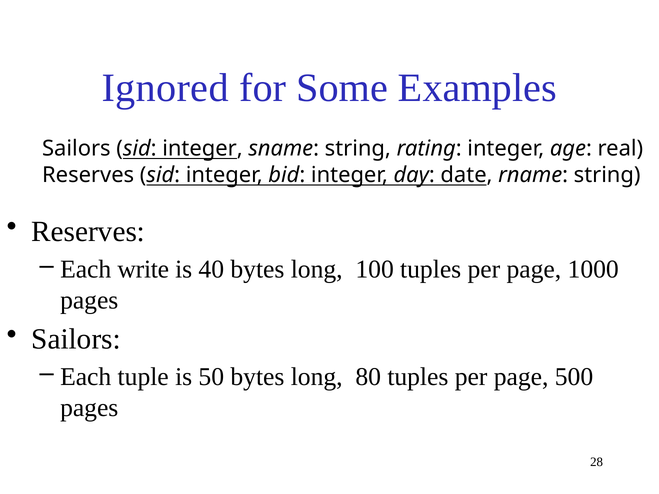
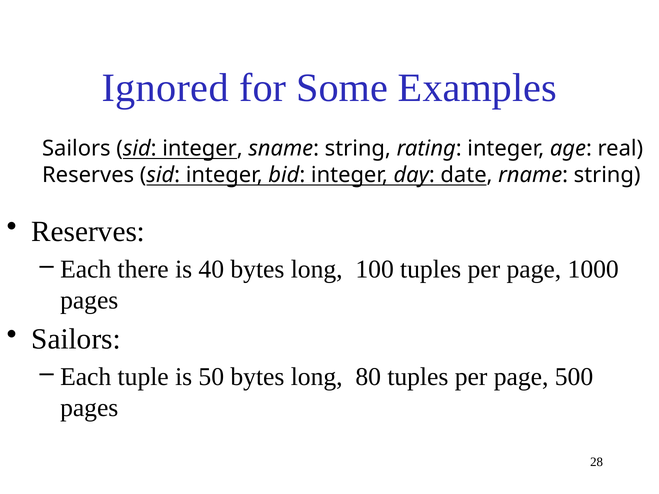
write: write -> there (143, 269)
